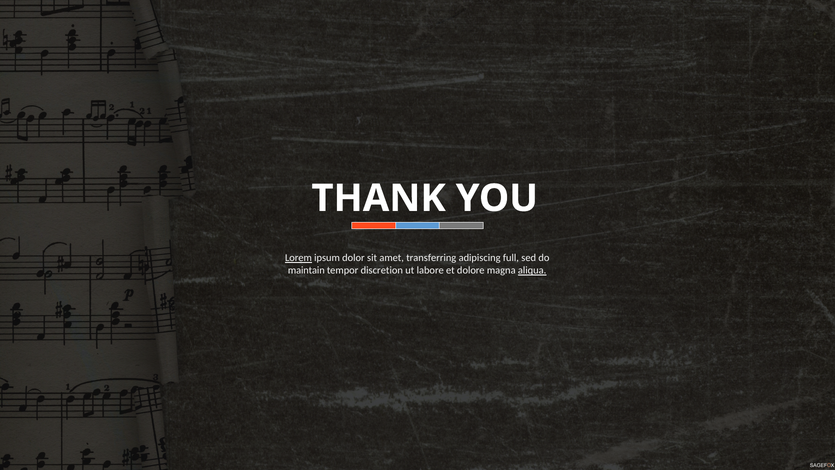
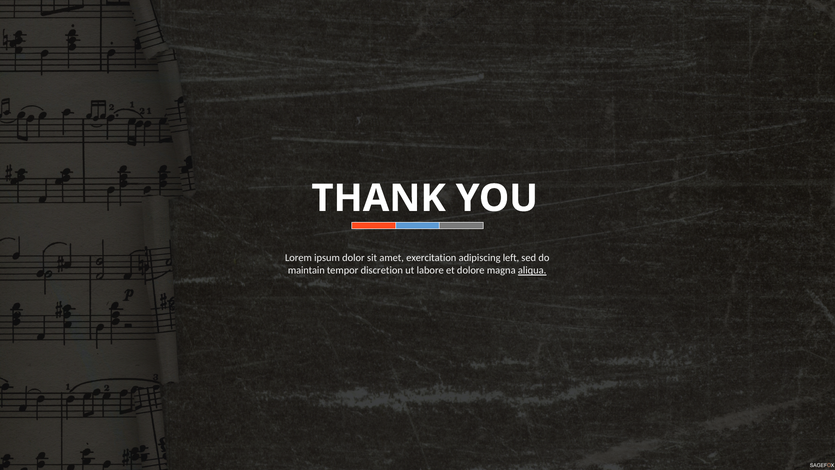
Lorem underline: present -> none (298, 258)
transferring: transferring -> exercitation (431, 258)
full: full -> left (511, 258)
